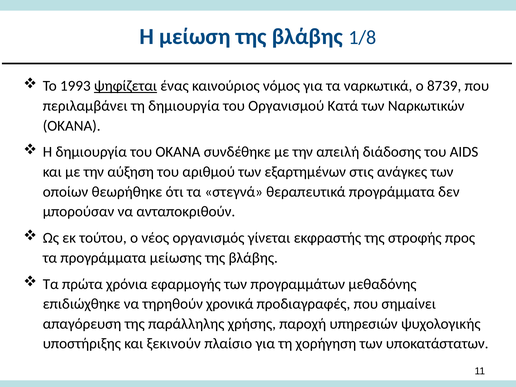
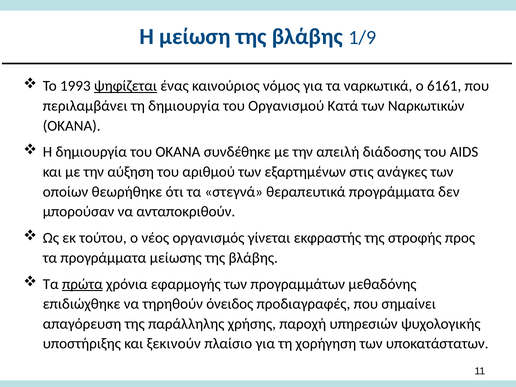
1/8: 1/8 -> 1/9 (362, 38)
8739: 8739 -> 6161 (444, 86)
πρώτα underline: none -> present (82, 284)
χρονικά: χρονικά -> όνειδος (230, 304)
